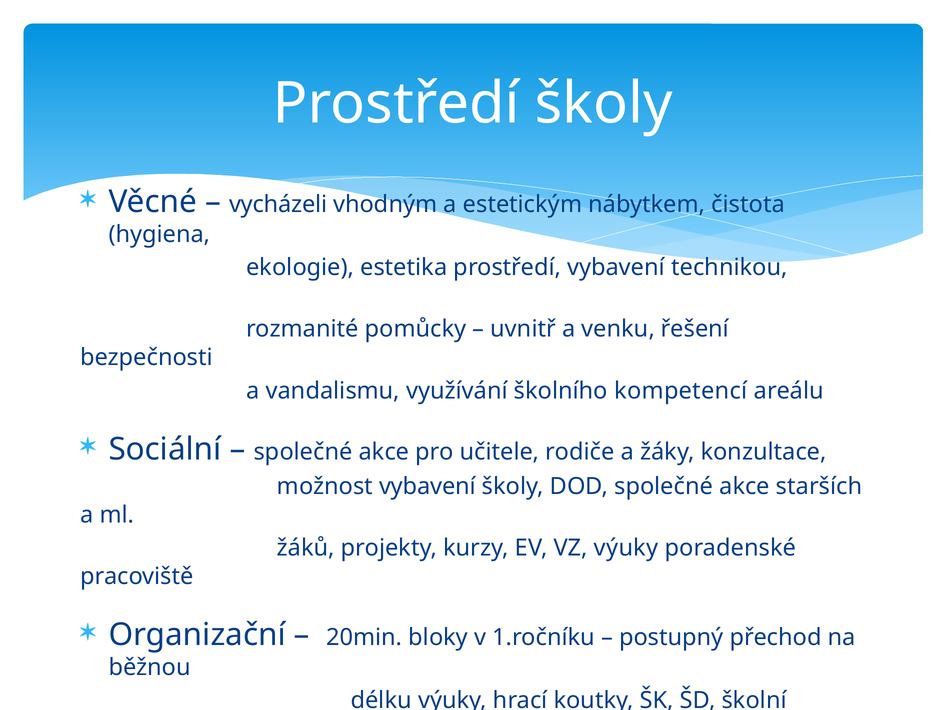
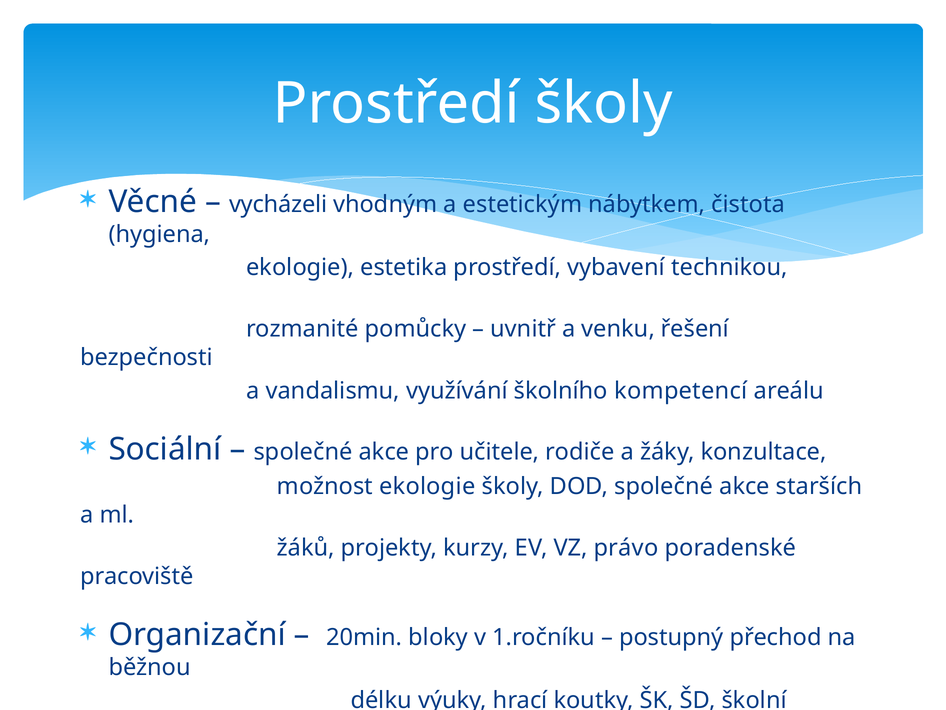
možnost vybavení: vybavení -> ekologie (427, 486)
VZ výuky: výuky -> právo (626, 548)
